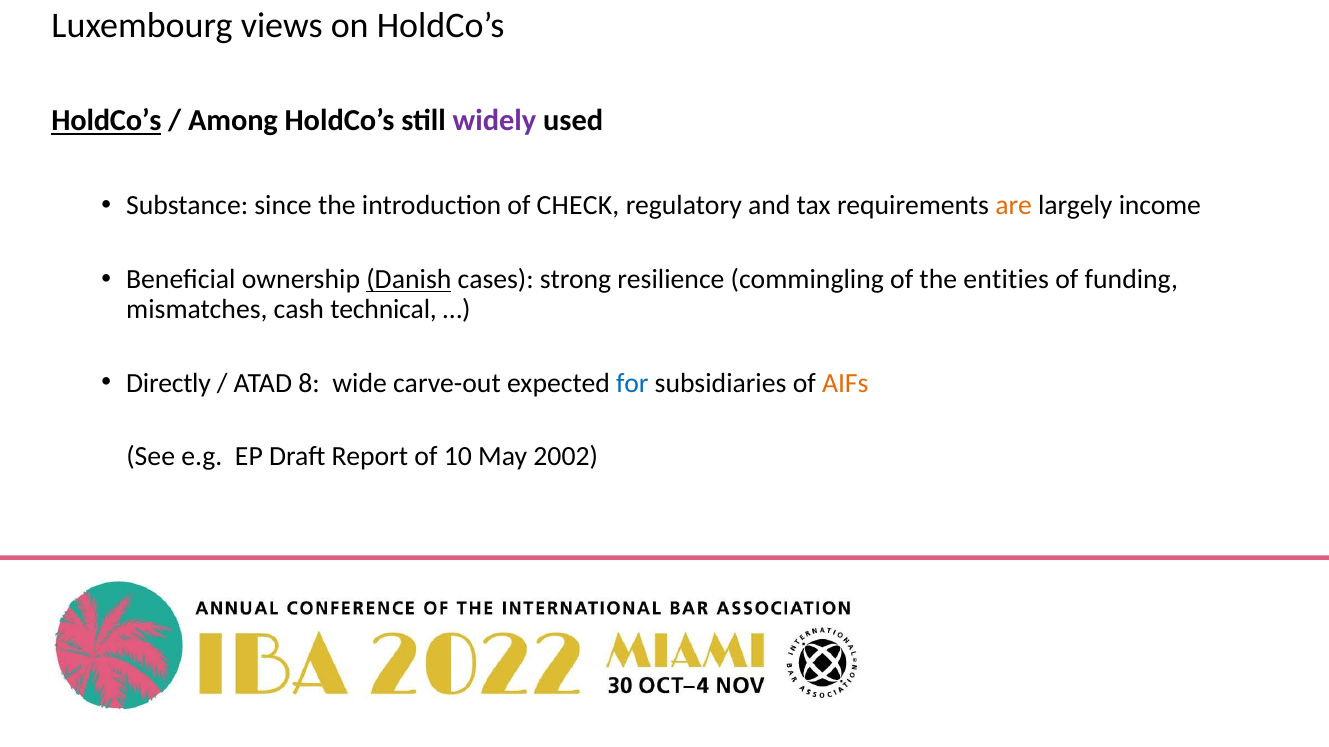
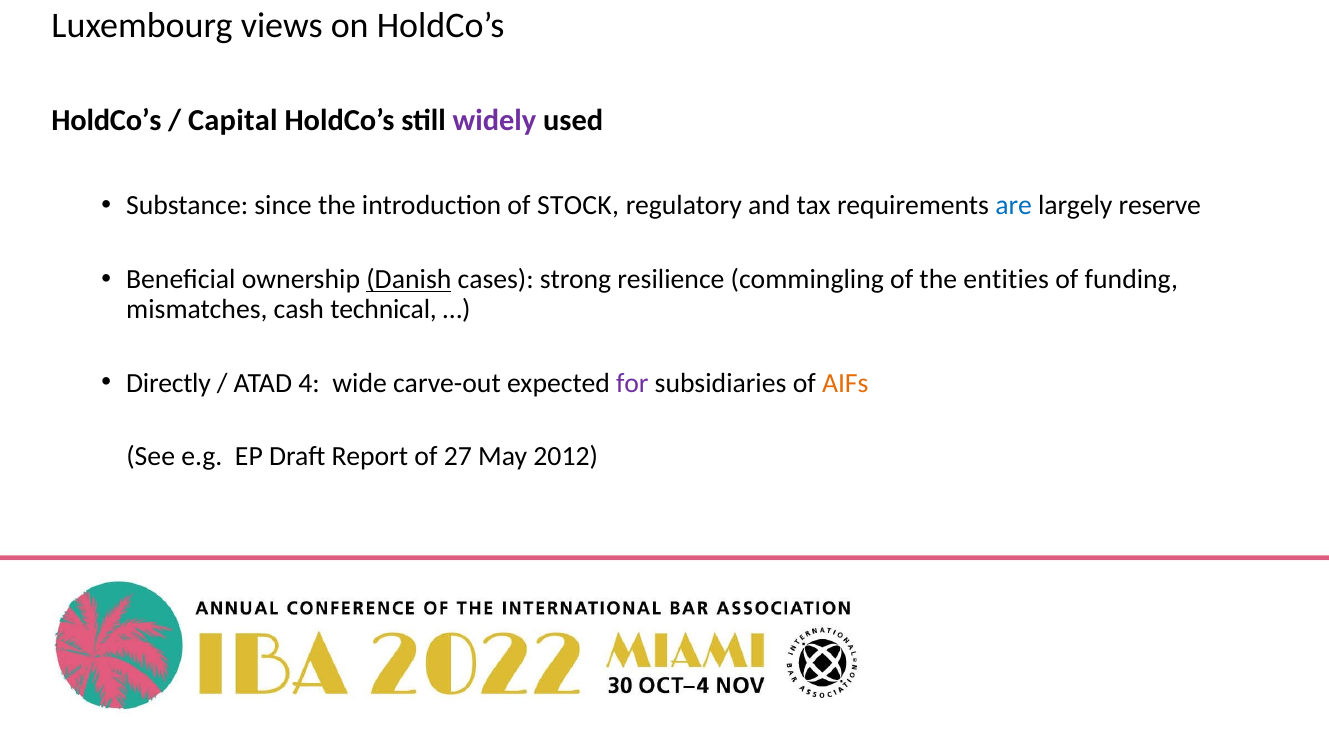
HoldCo’s underline: present -> none (107, 121)
Among: Among -> Capital (233, 121)
CHECK: CHECK -> STOCK (578, 206)
are colour: orange -> blue (1014, 206)
income: income -> reserve (1160, 206)
8: 8 -> 4 (309, 383)
for colour: blue -> purple (632, 383)
10: 10 -> 27 (458, 457)
2002: 2002 -> 2012 (566, 457)
